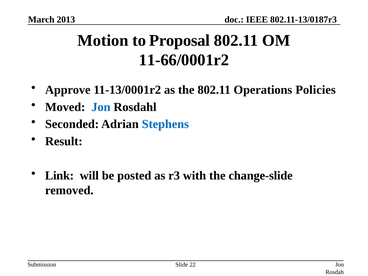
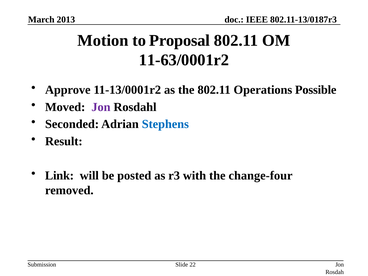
11-66/0001r2: 11-66/0001r2 -> 11-63/0001r2 (184, 60)
Policies: Policies -> Possible (316, 90)
Jon colour: blue -> purple (101, 107)
change-slide: change-slide -> change-four (261, 176)
